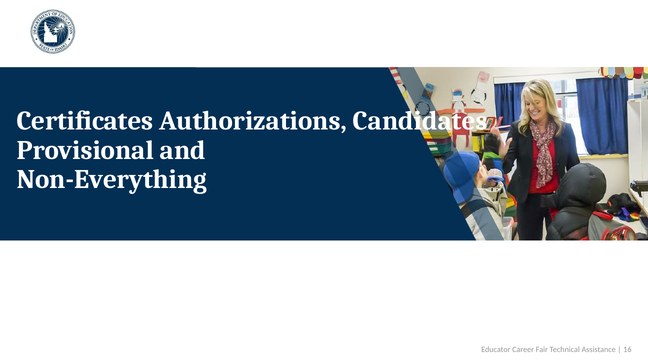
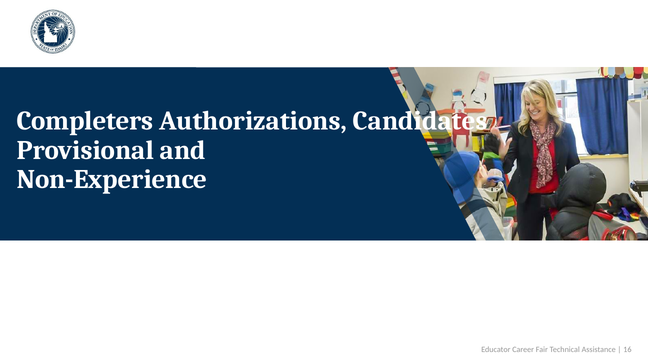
Certificates: Certificates -> Completers (85, 121)
Non-Everything: Non-Everything -> Non-Experience (112, 180)
